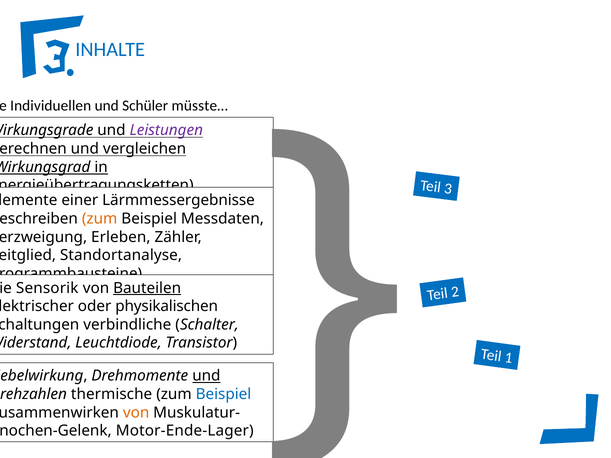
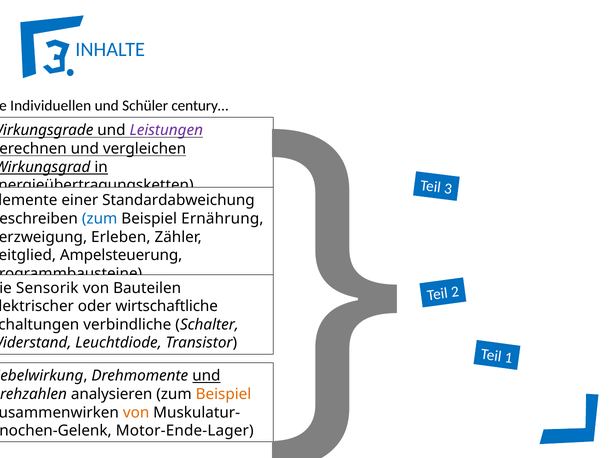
müsste…: müsste… -> century… (200, 106)
Lärmmessergebnisse: Lärmmessergebnisse -> Standardabweichung (178, 201)
zum colour: orange -> blue (100, 219)
Messdaten: Messdaten -> Ernährung (222, 219)
Standortanalyse: Standortanalyse -> Ampelsteuerung (121, 256)
Bauteilen underline: present -> none (147, 288)
physikalischen: physikalischen -> wirtschaftliche (167, 306)
thermische: thermische -> analysieren (112, 394)
Beispiel colour: blue -> orange (223, 394)
